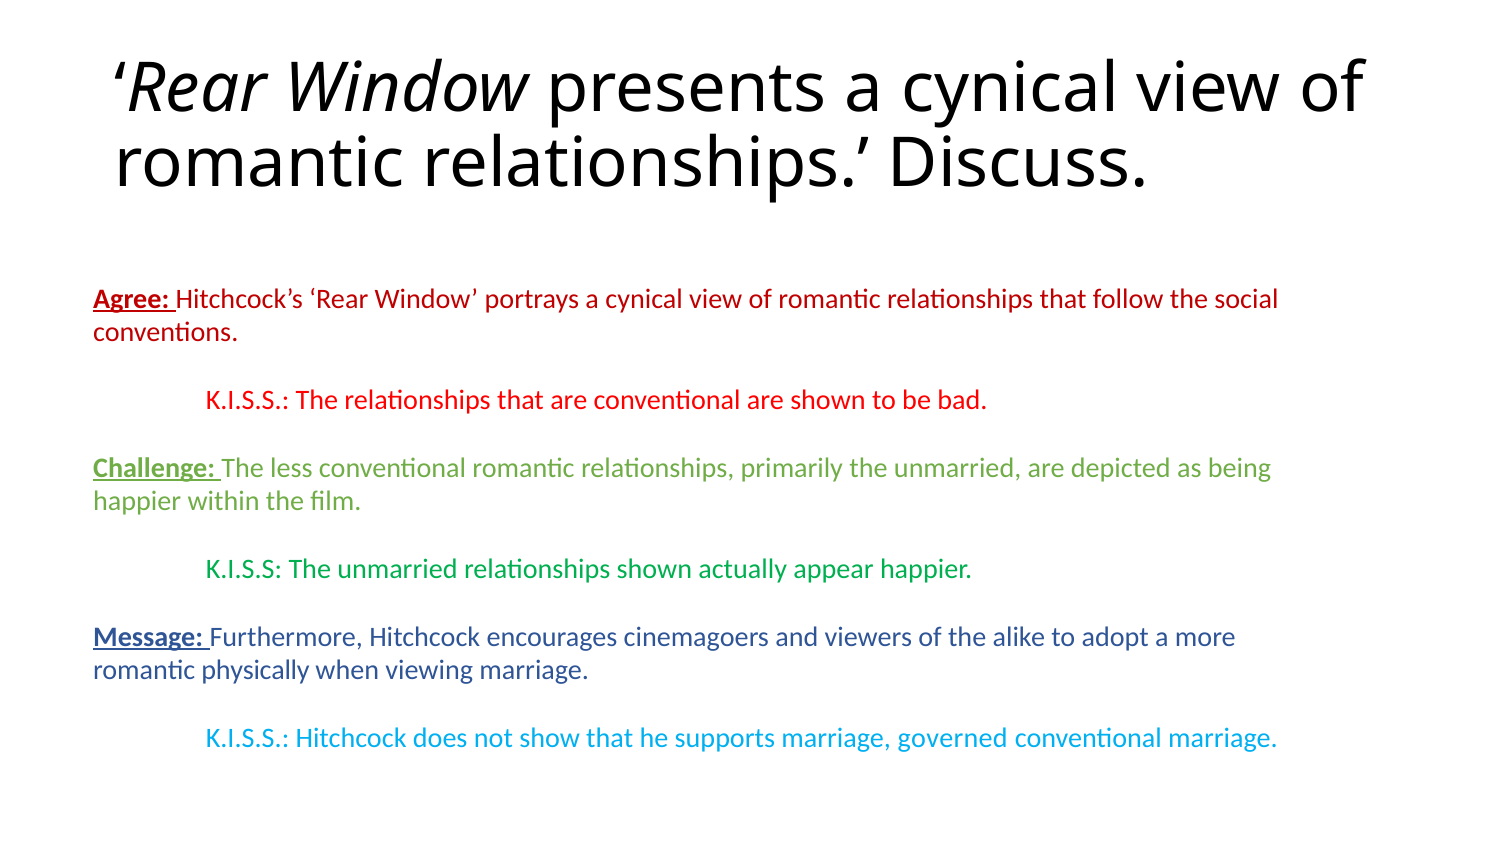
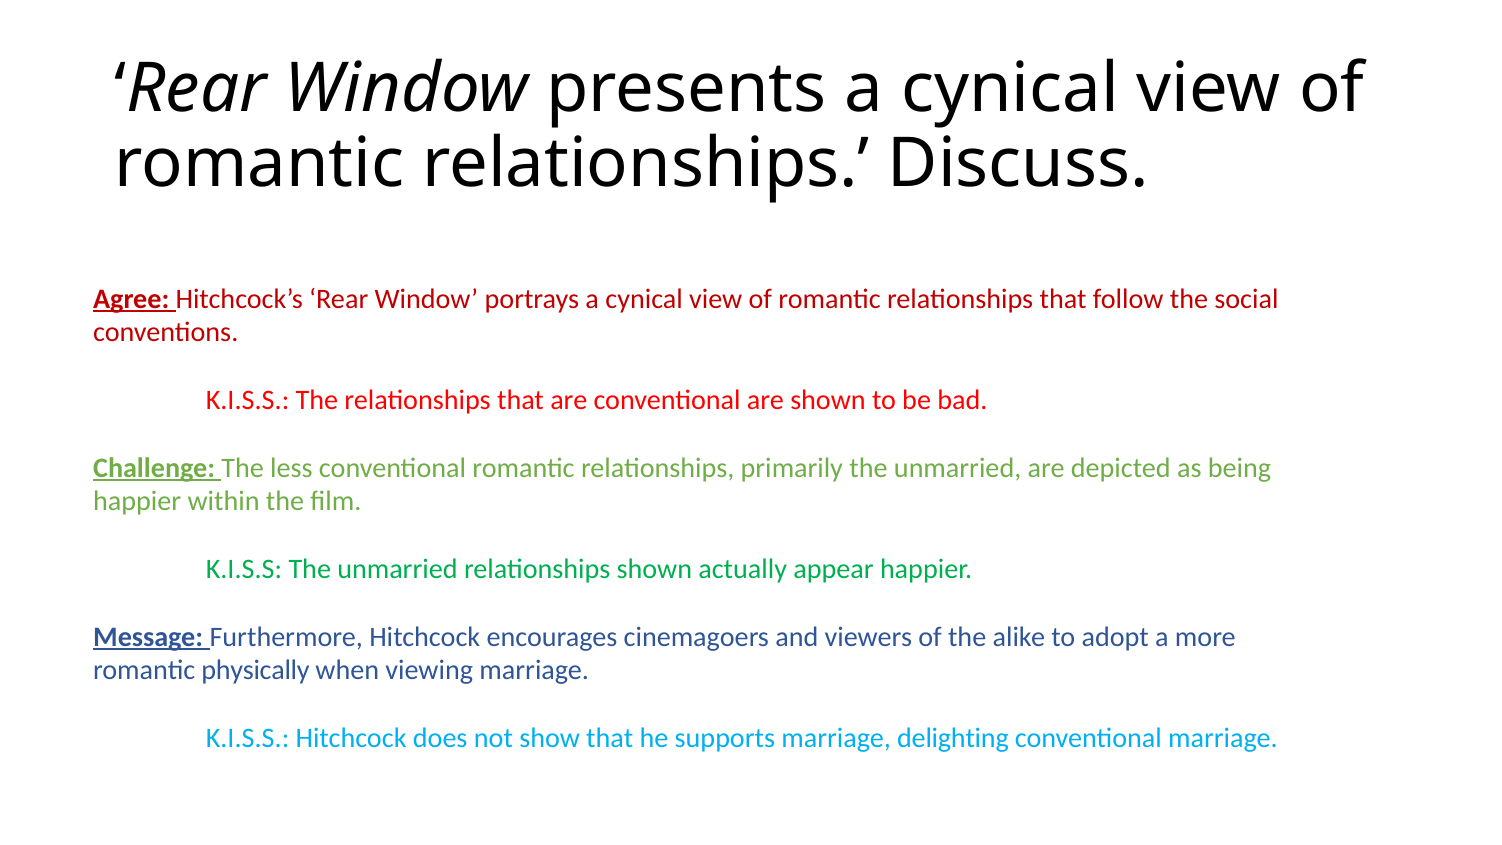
governed: governed -> delighting (953, 738)
